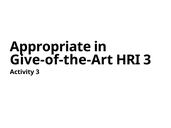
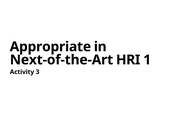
Give-of-the-Art: Give-of-the-Art -> Next-of-the-Art (61, 60)
HRI 3: 3 -> 1 (147, 60)
